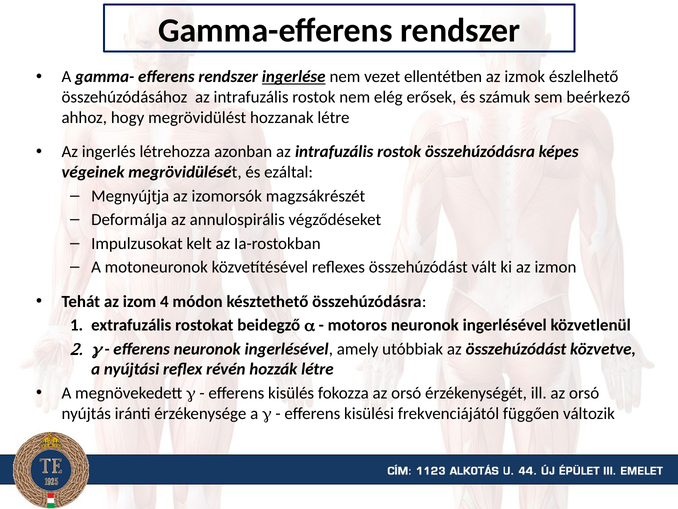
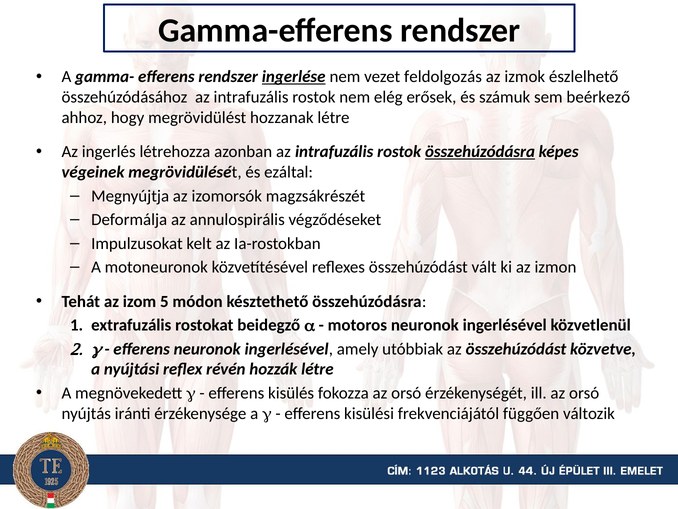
ellentétben: ellentétben -> feldolgozás (443, 77)
összehúzódásra underline: none -> present (480, 152)
4: 4 -> 5 (164, 301)
